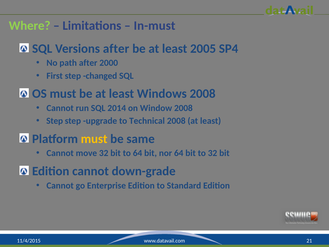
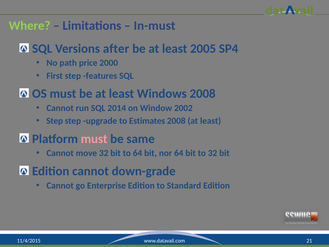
path after: after -> price (88, 63)
changed: changed -> features (100, 76)
Window 2008: 2008 -> 2002 (183, 108)
Technical: Technical -> Estimates (147, 121)
must colour: yellow -> pink (94, 139)
